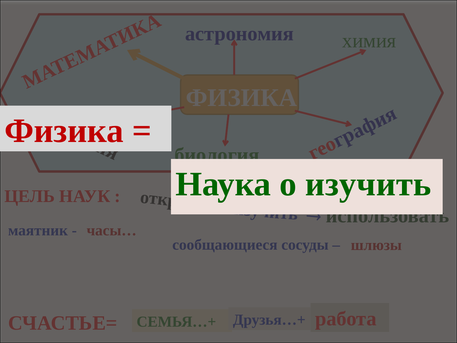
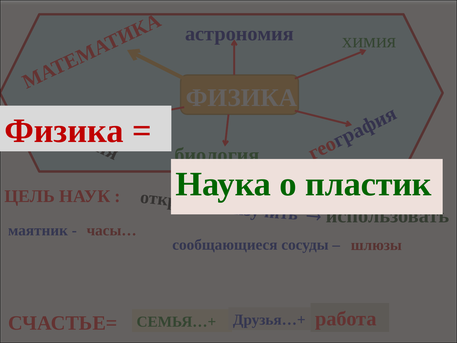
о изучить: изучить -> пластик (368, 184)
